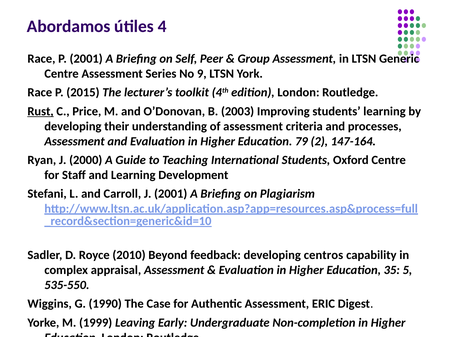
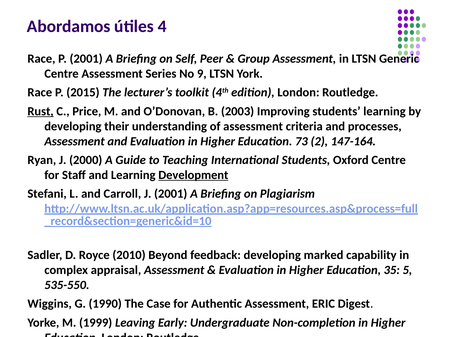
79: 79 -> 73 (301, 141)
Development underline: none -> present (193, 175)
centros: centros -> marked (324, 255)
